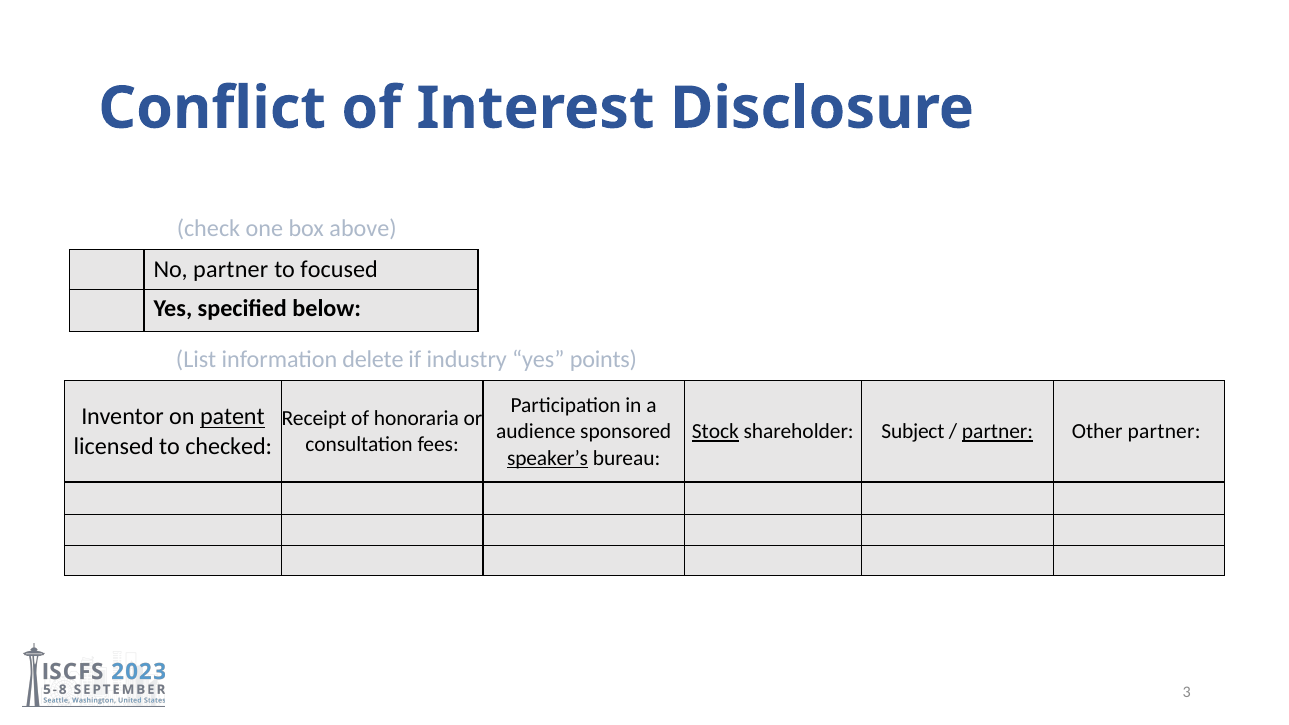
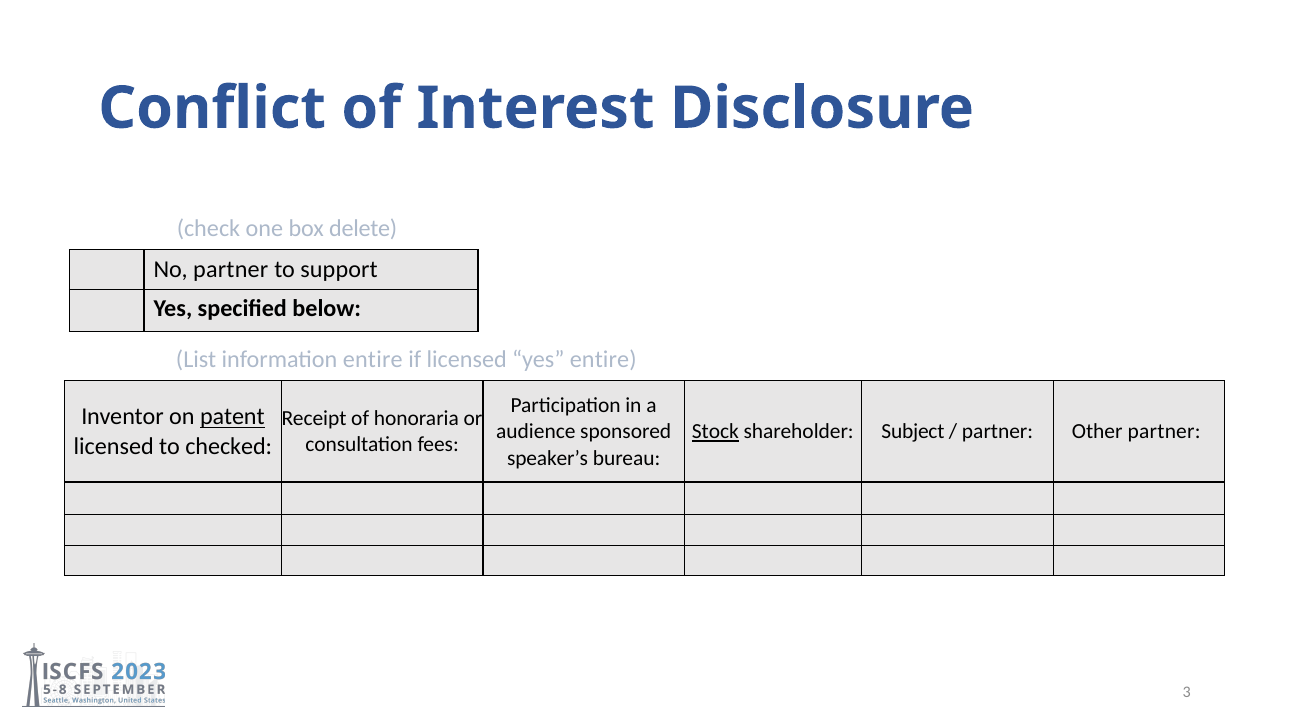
above: above -> delete (363, 229)
focused: focused -> support (339, 270)
information delete: delete -> entire (373, 360)
if industry: industry -> licensed (467, 360)
yes points: points -> entire (603, 360)
partner underline: present -> none (998, 432)
speaker’s underline: present -> none (548, 458)
